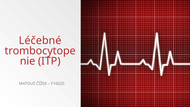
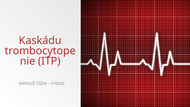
Léčebné: Léčebné -> Kaskádu (40, 41)
